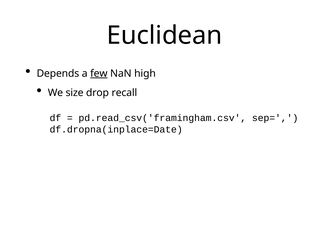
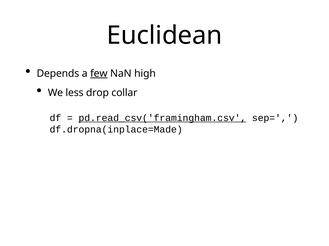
size: size -> less (75, 93)
recall: recall -> collar (124, 93)
pd.read_csv('framingham.csv underline: none -> present (162, 118)
df.dropna(inplace=Date: df.dropna(inplace=Date -> df.dropna(inplace=Made (116, 130)
